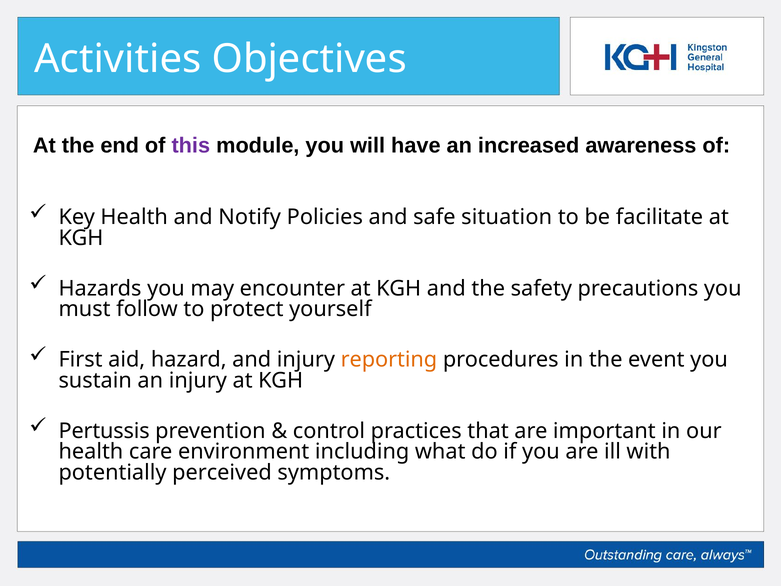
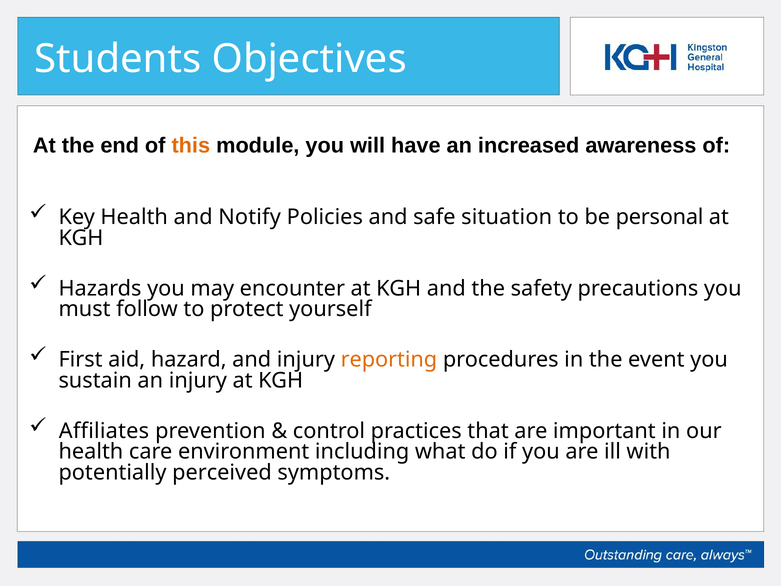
Activities: Activities -> Students (118, 59)
this colour: purple -> orange (191, 146)
facilitate: facilitate -> personal (660, 217)
Pertussis: Pertussis -> Affiliates (104, 431)
